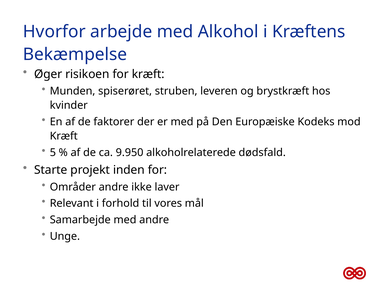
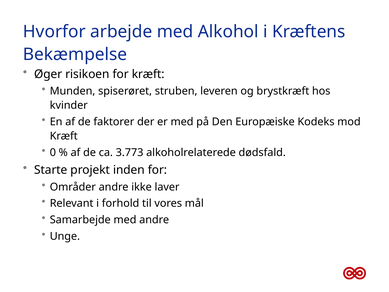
5: 5 -> 0 (53, 152)
9.950: 9.950 -> 3.773 (130, 152)
